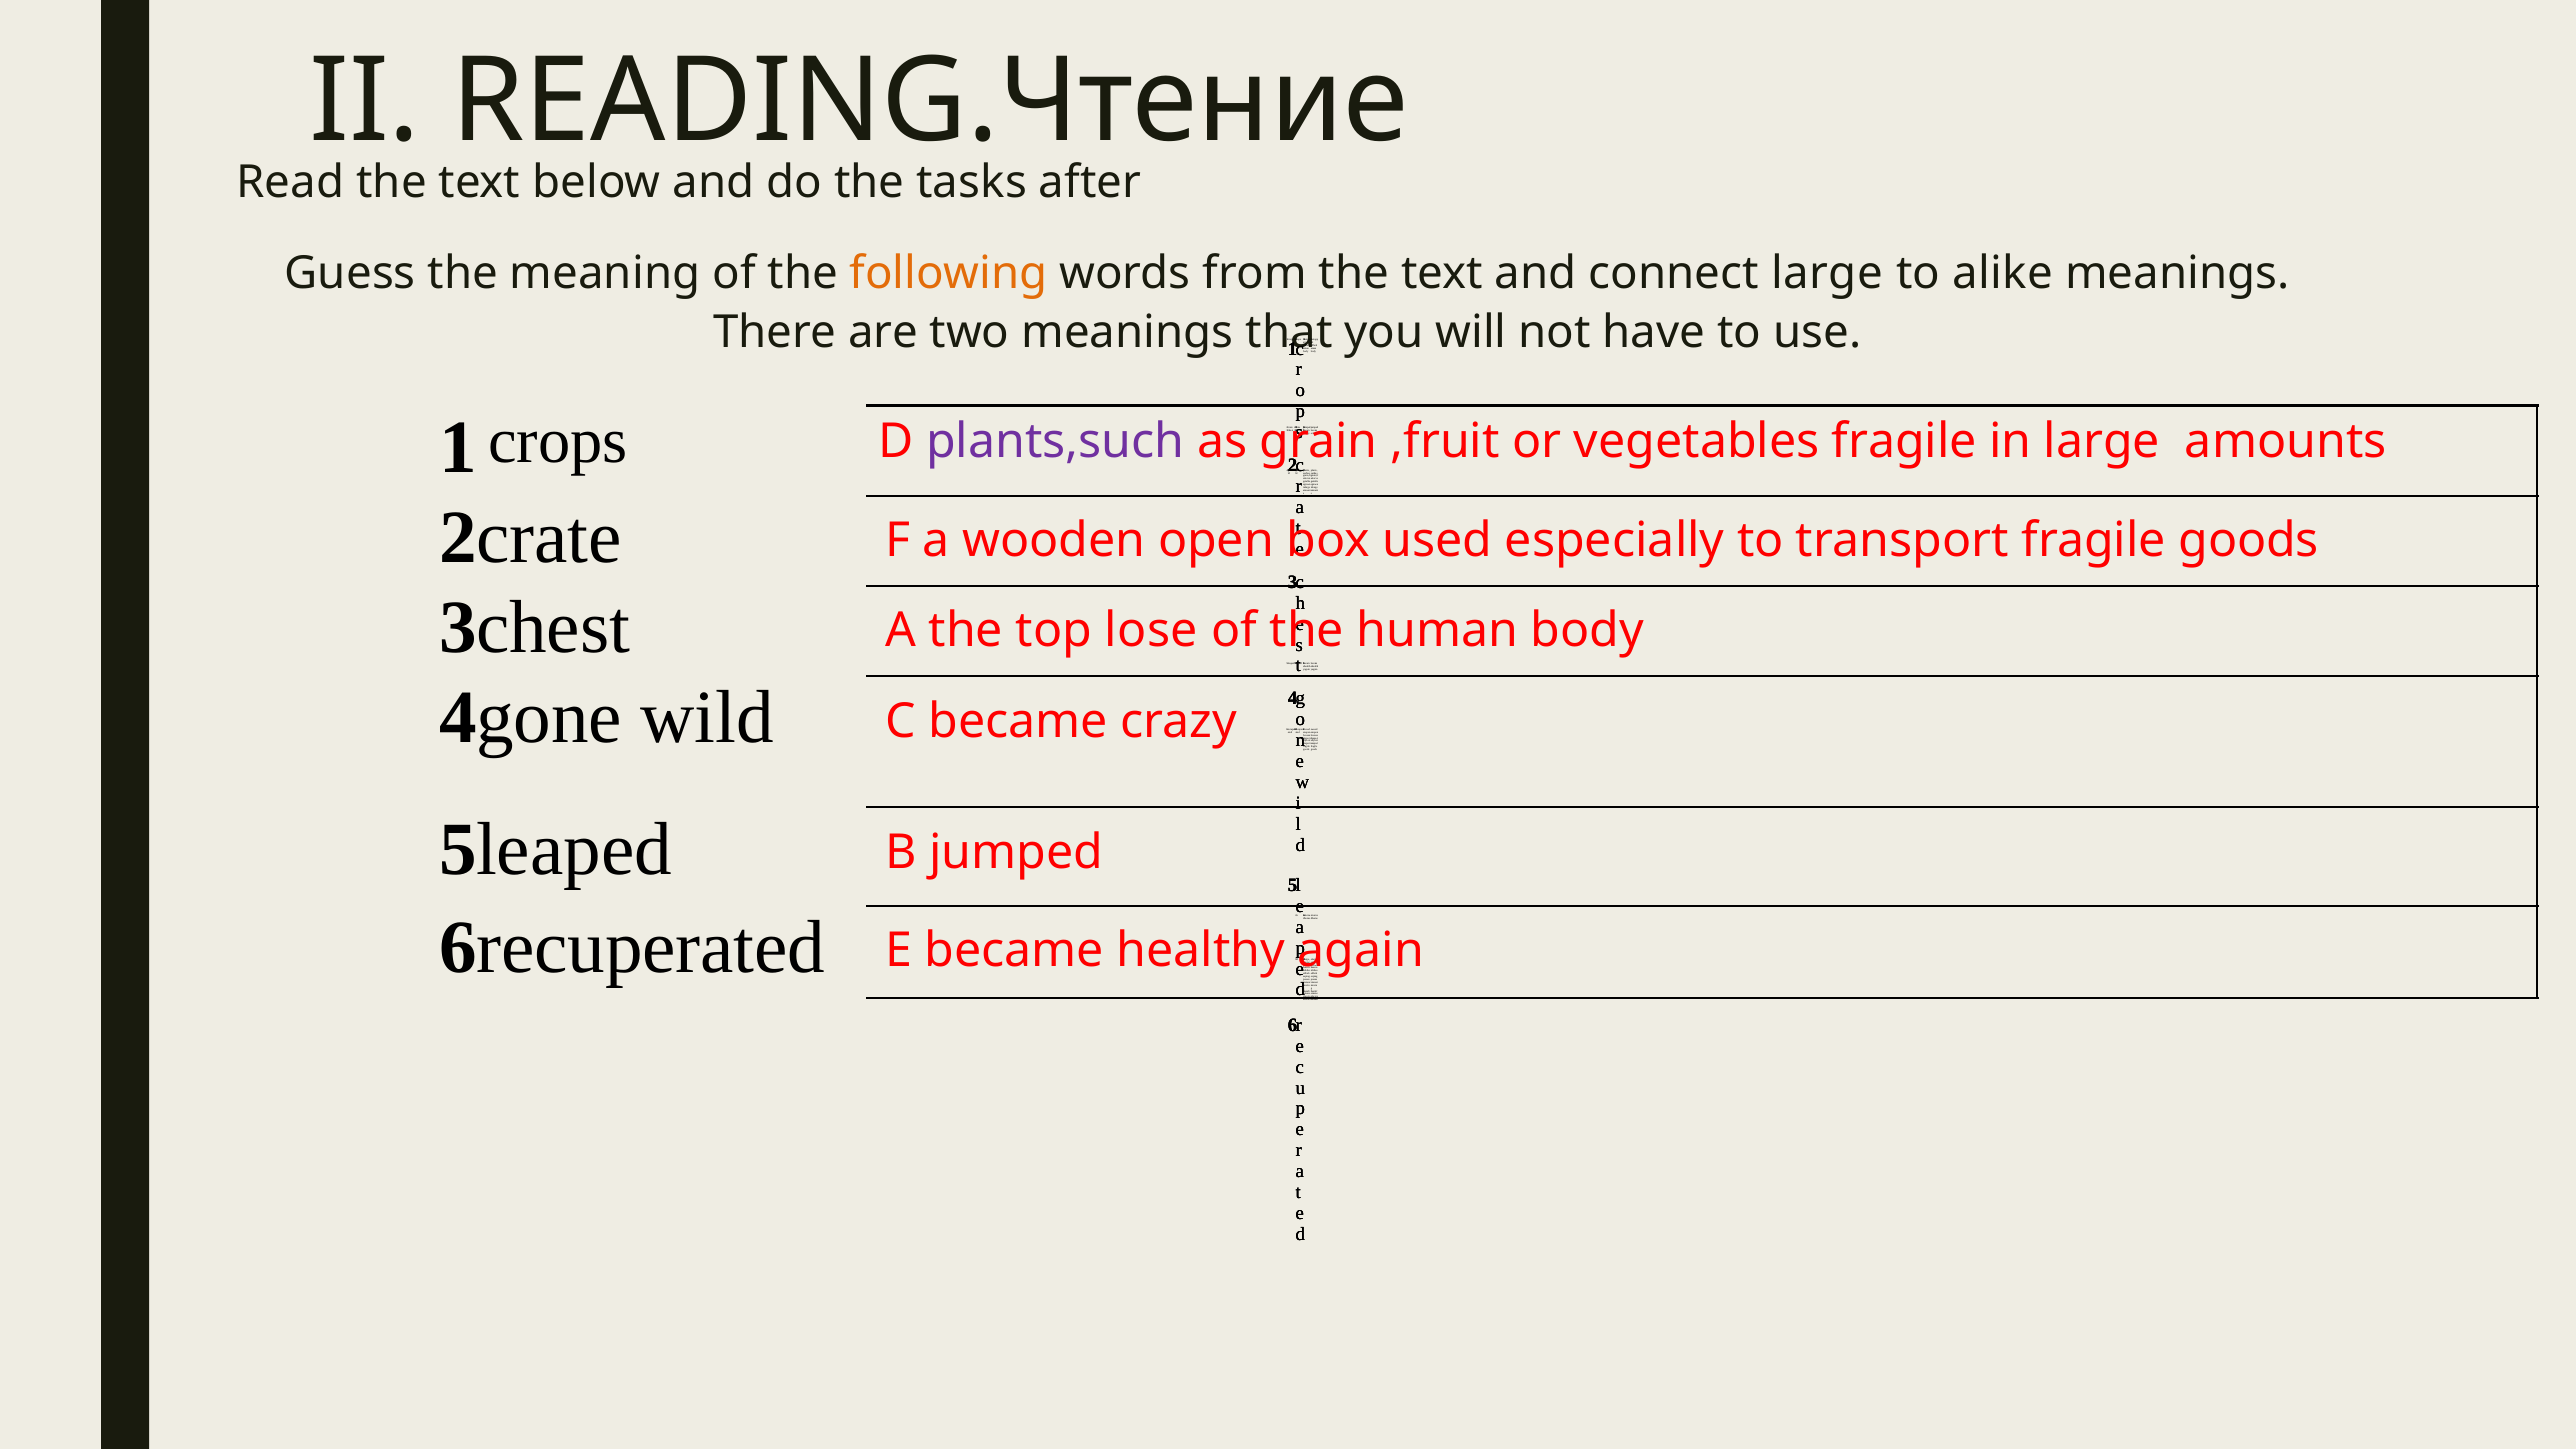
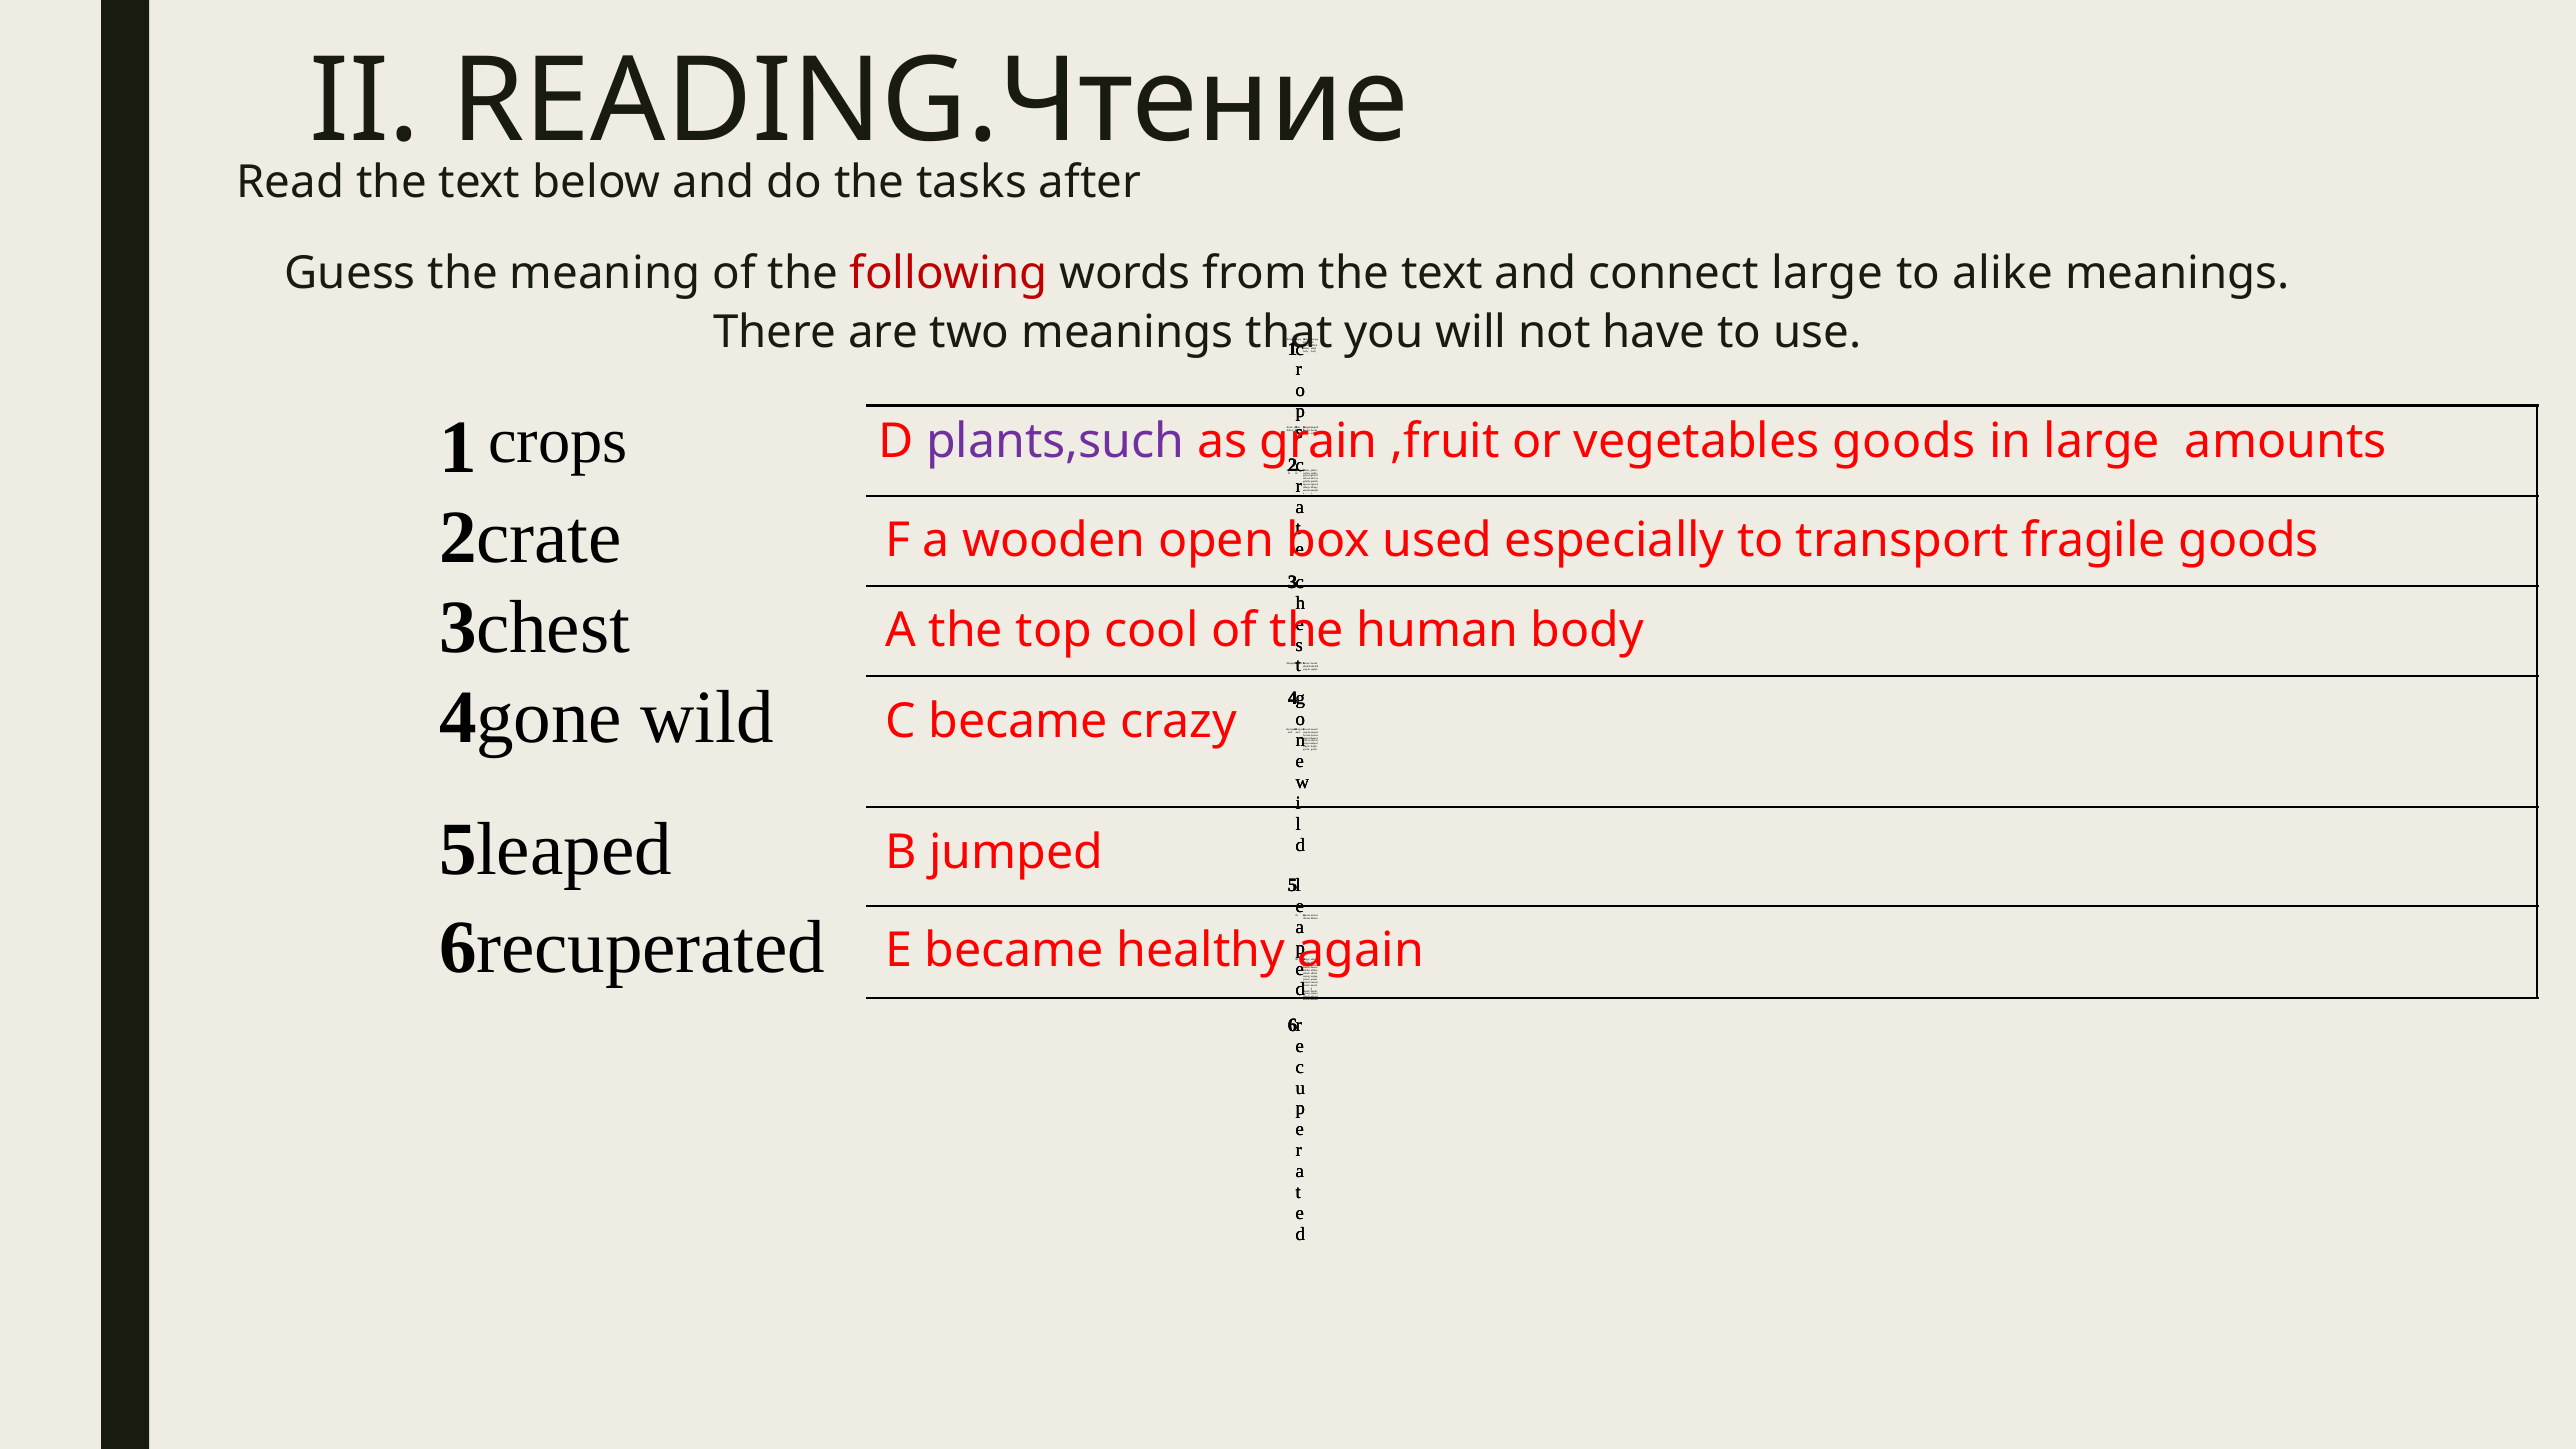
following colour: orange -> red (949, 274)
vegetables fragile: fragile -> goods (1904, 441)
lose: lose -> cool (1152, 631)
